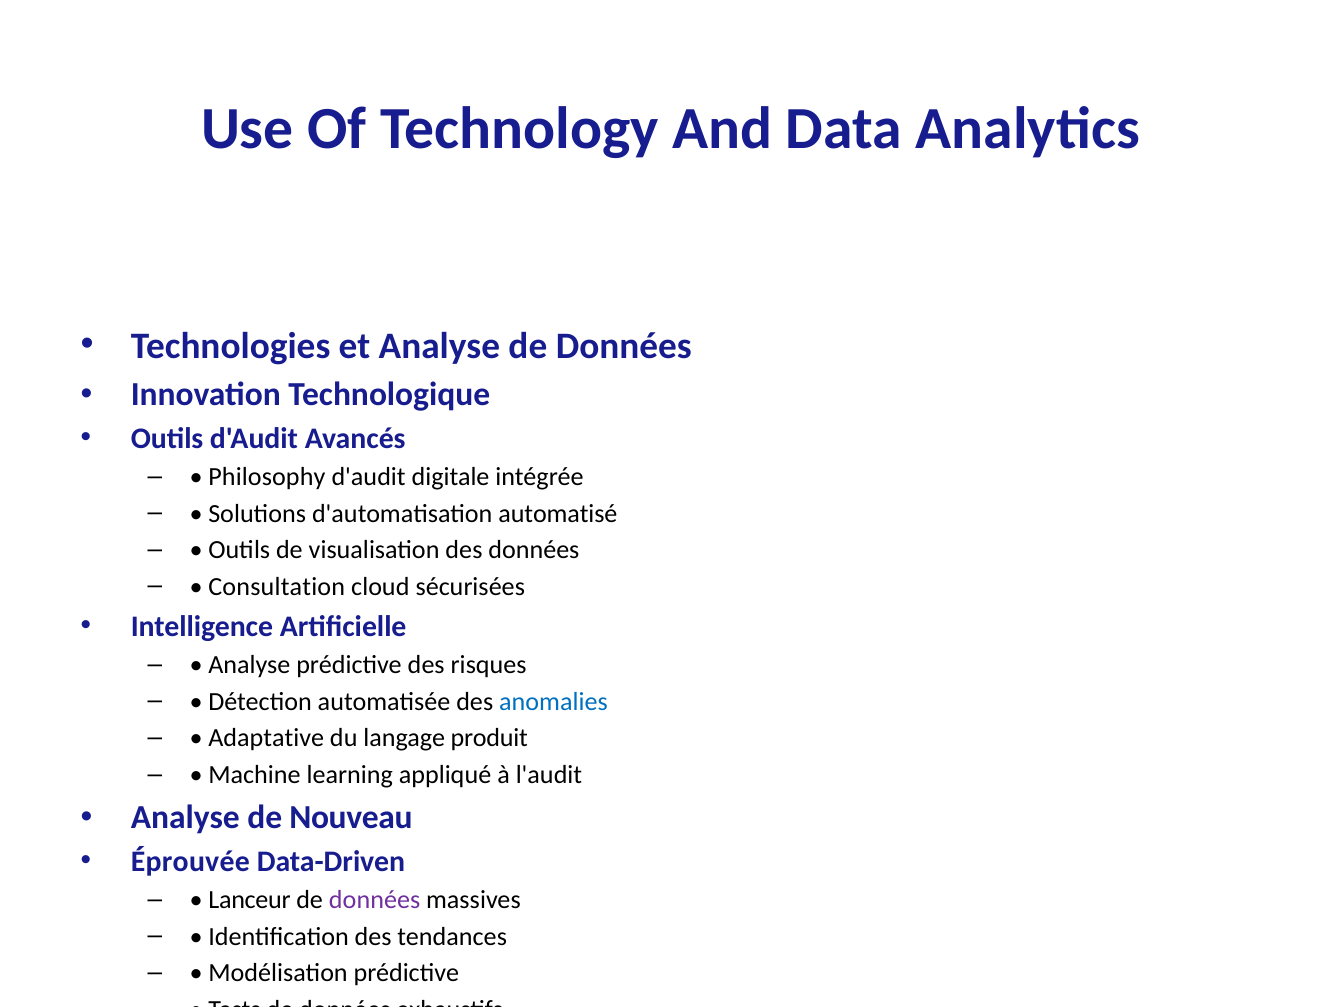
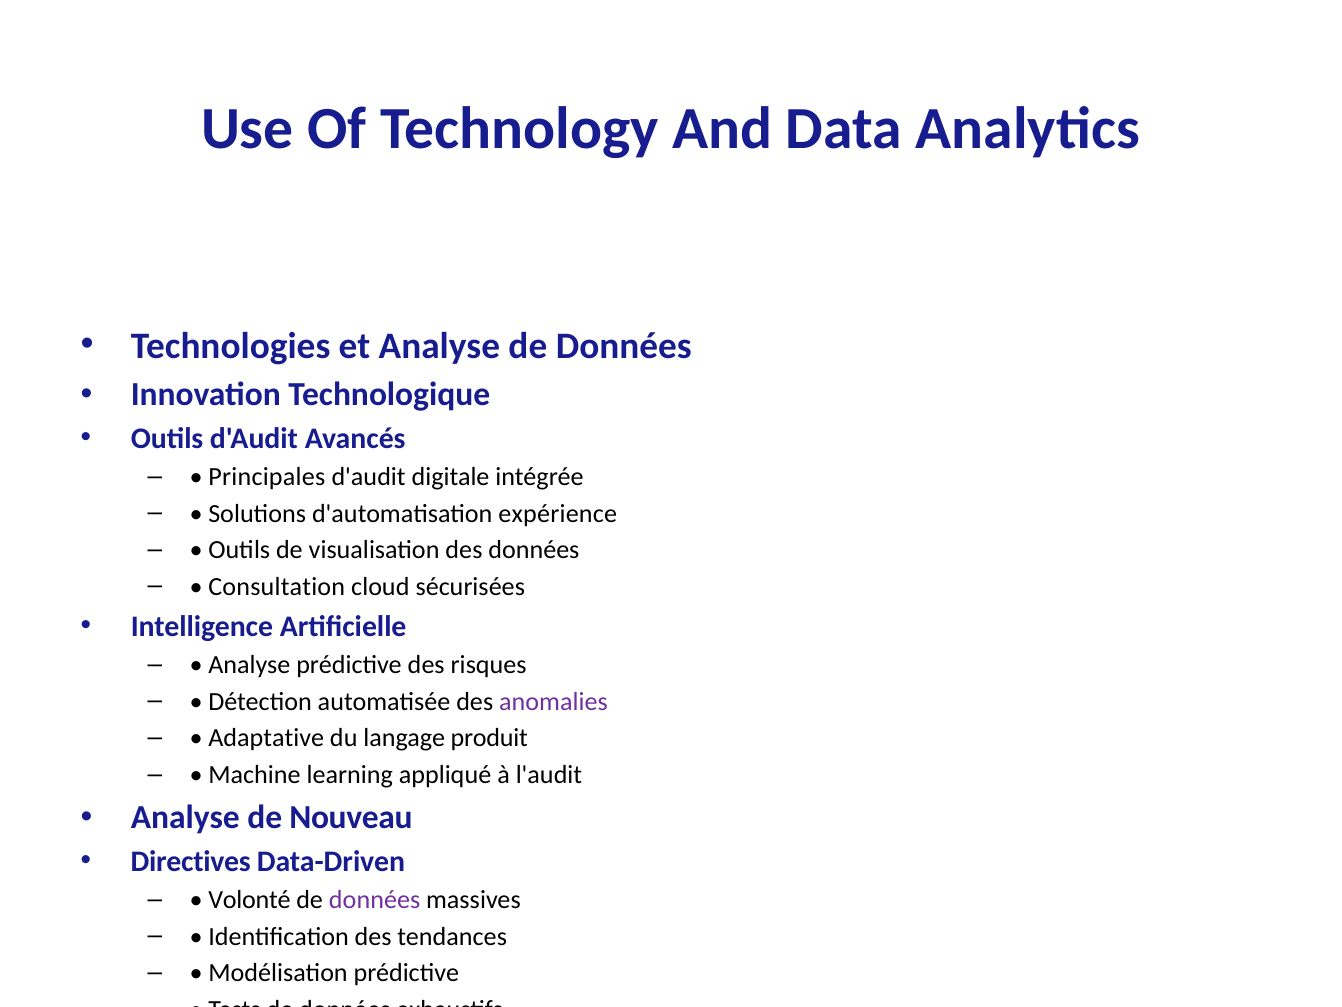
Philosophy: Philosophy -> Principales (267, 477)
d'automatisation automatisé: automatisé -> expérience (558, 513)
anomalies colour: blue -> purple (553, 701)
Éprouvée: Éprouvée -> Directives (191, 861)
Lanceur: Lanceur -> Volonté (249, 900)
